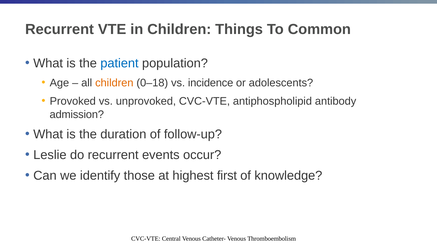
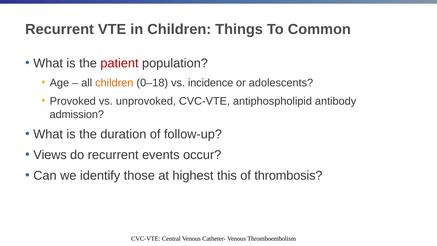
patient colour: blue -> red (119, 63)
Leslie: Leslie -> Views (50, 155)
first: first -> this (227, 176)
knowledge: knowledge -> thrombosis (288, 176)
